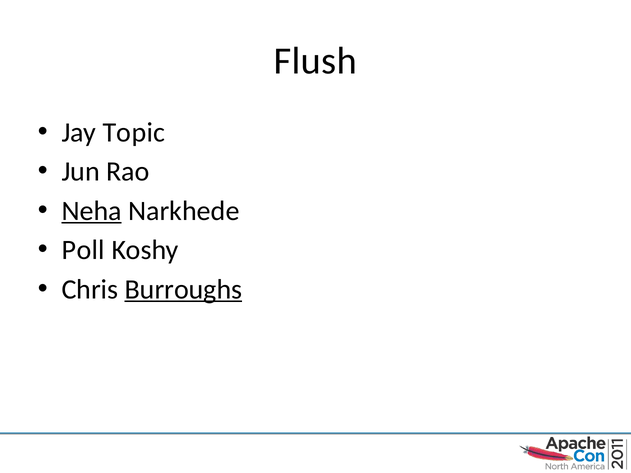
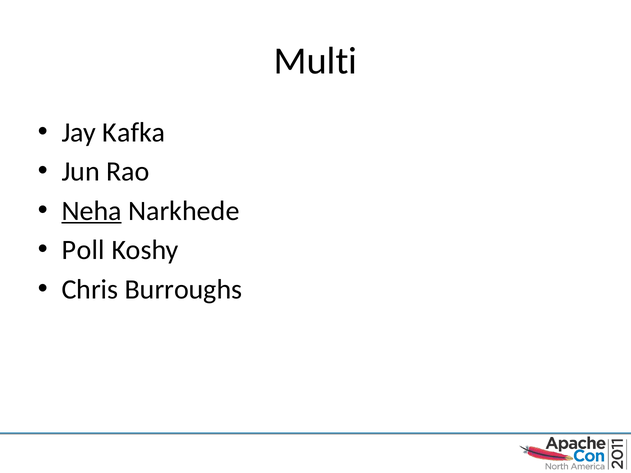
Flush: Flush -> Multi (315, 61)
Topic: Topic -> Kafka (134, 132)
Burroughs underline: present -> none (183, 289)
